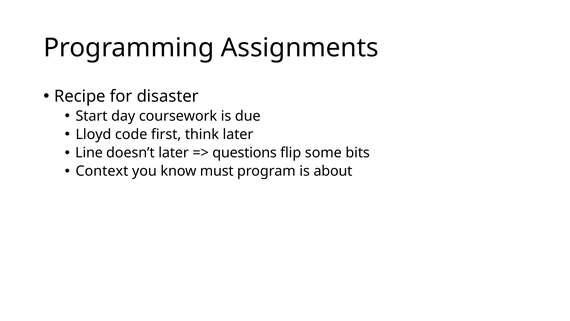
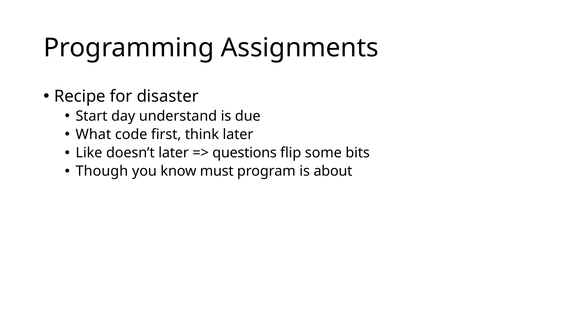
coursework: coursework -> understand (178, 116)
Lloyd: Lloyd -> What (93, 134)
Line: Line -> Like (89, 153)
Context: Context -> Though (102, 171)
